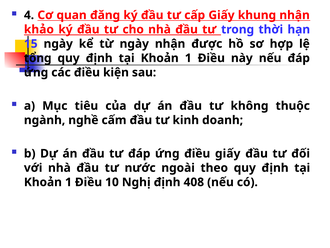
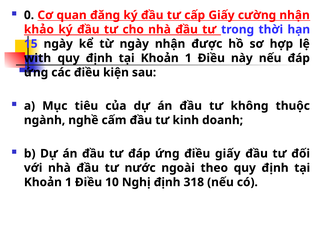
4: 4 -> 0 (29, 15)
khung: khung -> cường (257, 15)
tổng: tổng -> with (38, 58)
408: 408 -> 318 (194, 182)
